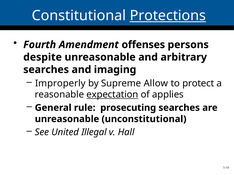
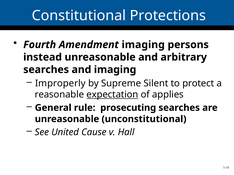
Protections underline: present -> none (168, 16)
Amendment offenses: offenses -> imaging (143, 45)
despite: despite -> instead (43, 57)
Allow: Allow -> Silent (156, 84)
Illegal: Illegal -> Cause (94, 133)
